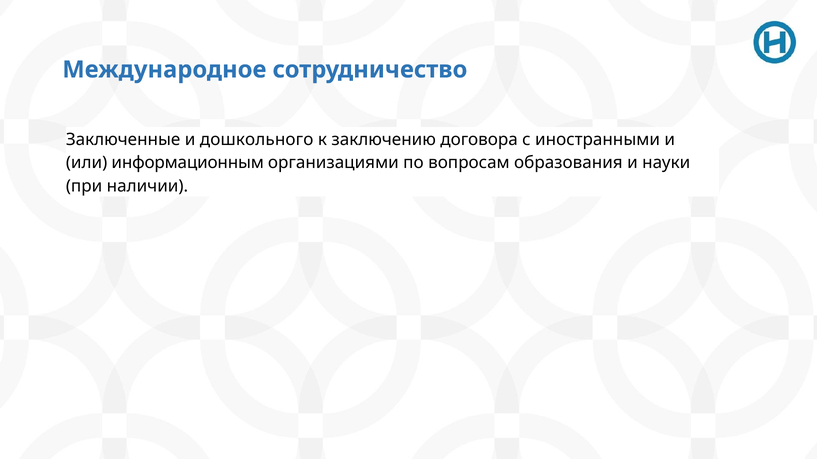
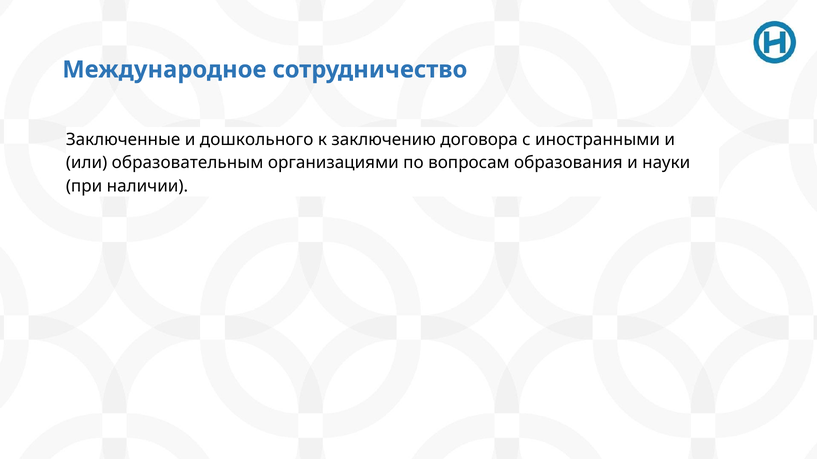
информационным: информационным -> образовательным (188, 163)
